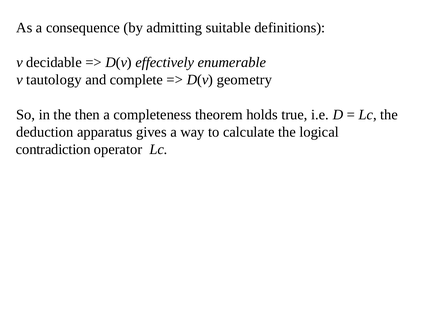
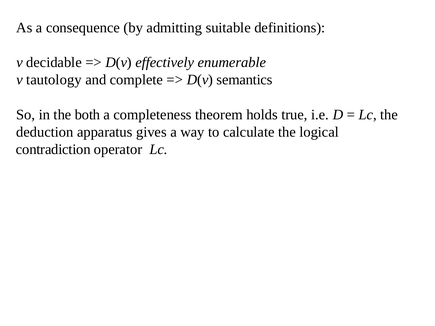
geometry: geometry -> semantics (245, 80)
then: then -> both (88, 115)
